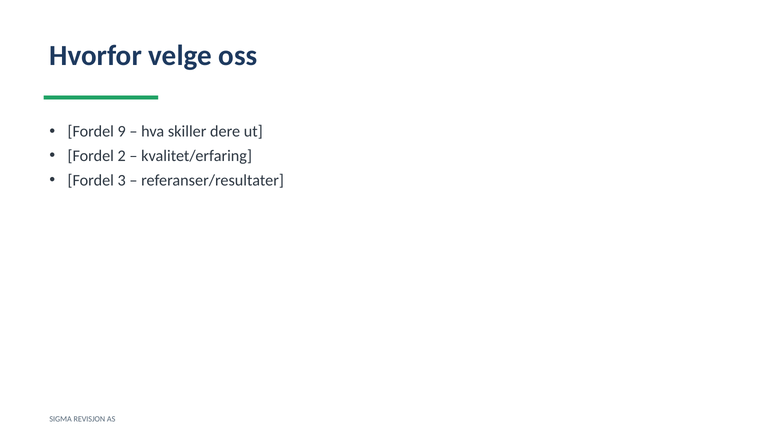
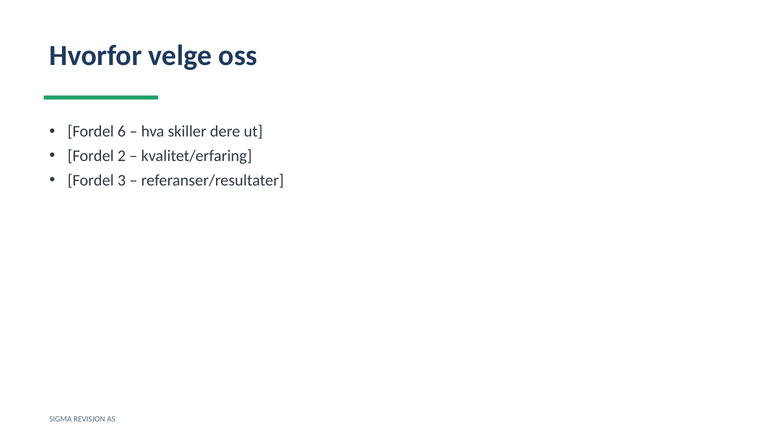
9: 9 -> 6 (122, 131)
